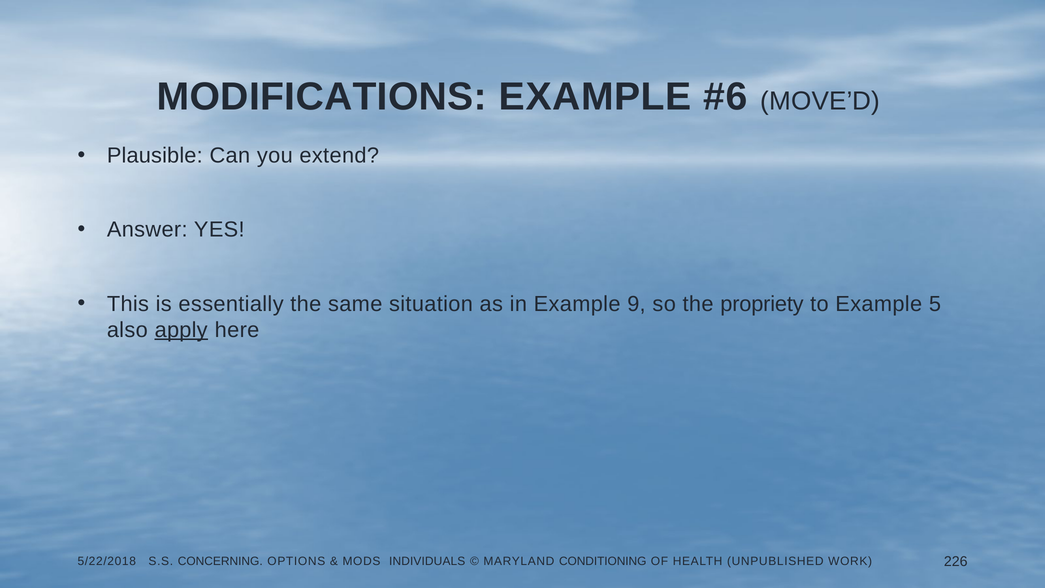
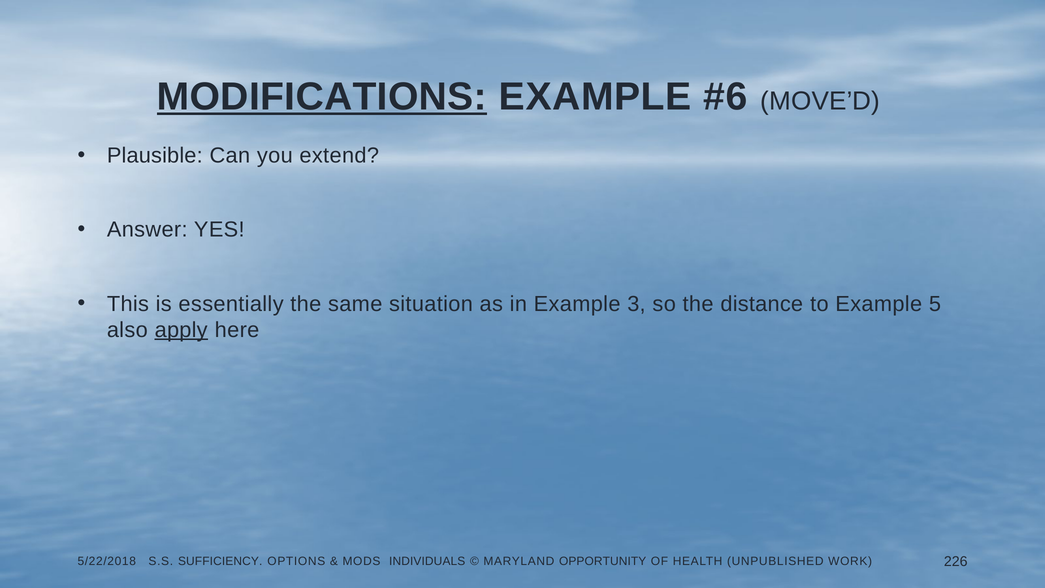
MODIFICATIONS underline: none -> present (322, 97)
9: 9 -> 3 (636, 304)
propriety: propriety -> distance (762, 304)
CONCERNING: CONCERNING -> SUFFICIENCY (220, 561)
CONDITIONING: CONDITIONING -> OPPORTUNITY (603, 561)
